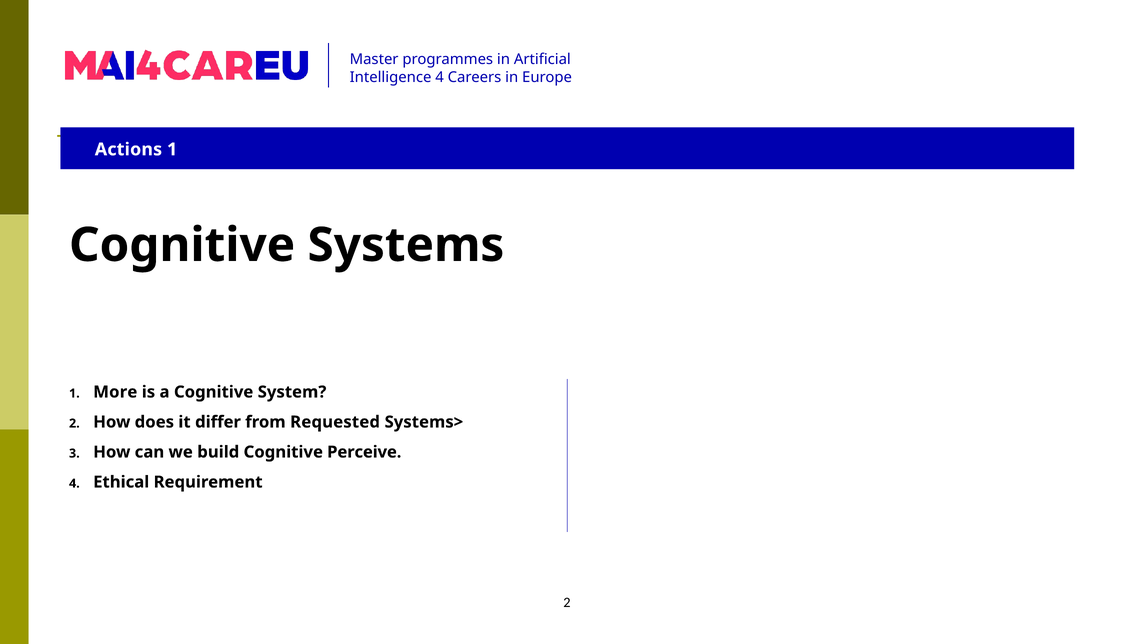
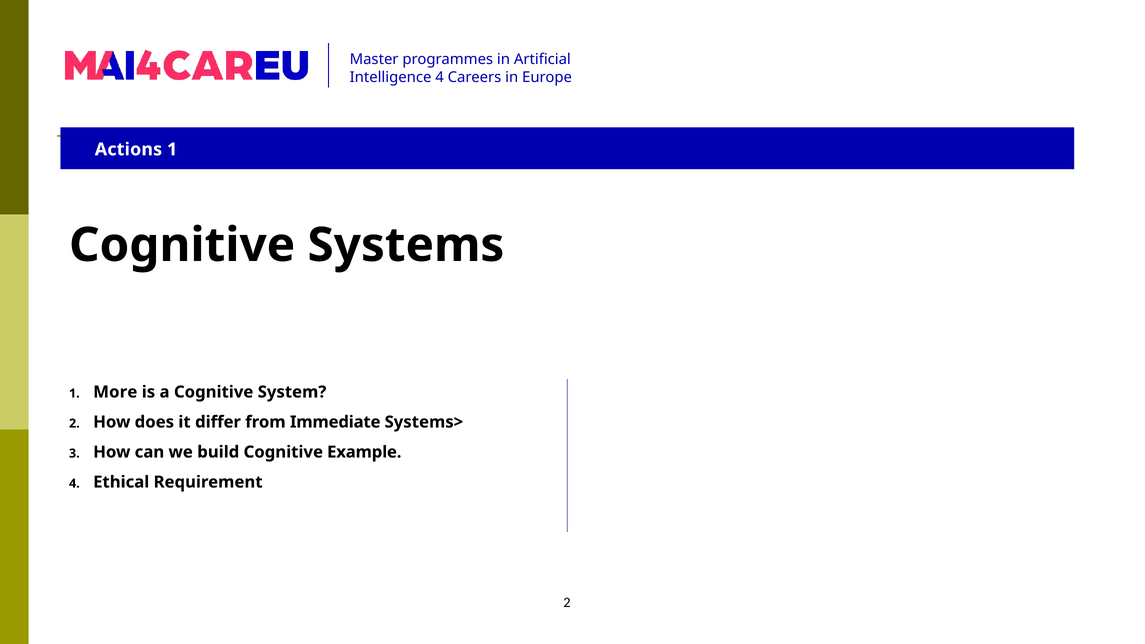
Requested: Requested -> Immediate (335, 422)
Perceive: Perceive -> Example (364, 452)
